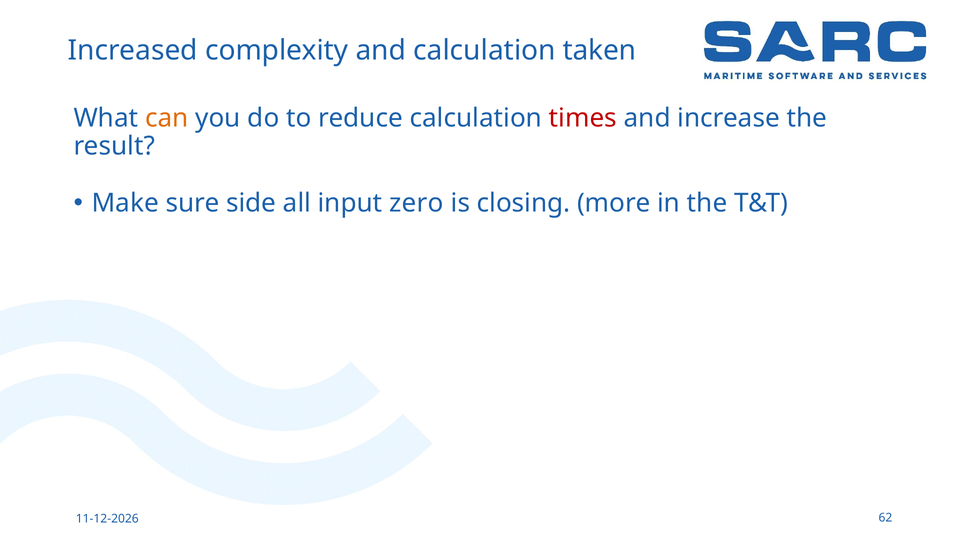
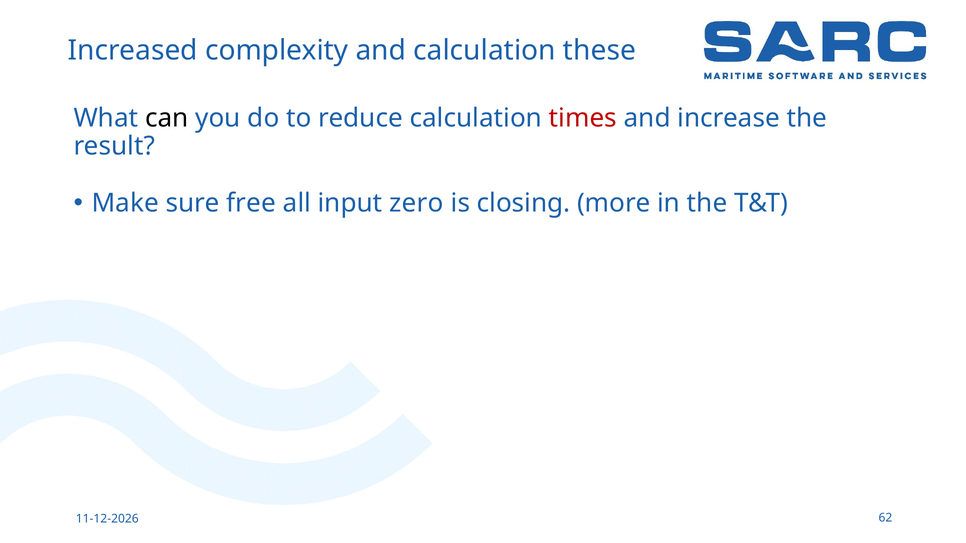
taken: taken -> these (600, 50)
can colour: orange -> black (167, 118)
side: side -> free (251, 203)
